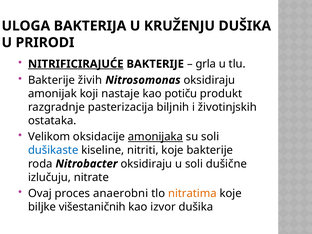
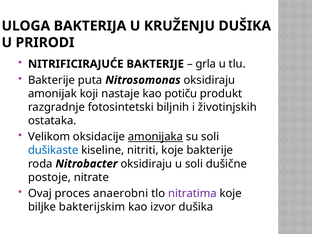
NITRIFICIRAJUĆE underline: present -> none (76, 64)
živih: živih -> puta (90, 80)
pasterizacija: pasterizacija -> fotosintetski (121, 107)
izlučuju: izlučuju -> postoje (49, 177)
nitratima colour: orange -> purple (192, 193)
višestaničnih: višestaničnih -> bakterijskim (92, 207)
